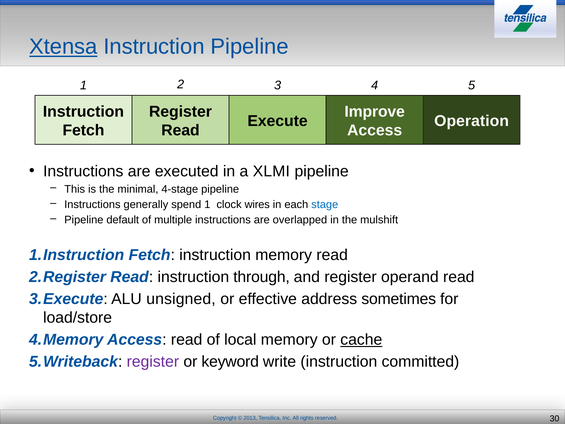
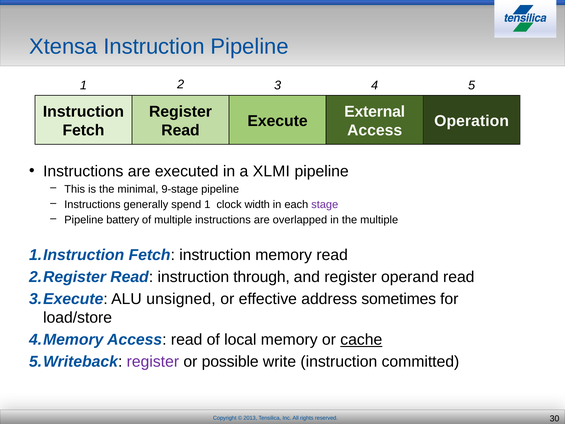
Xtensa underline: present -> none (63, 47)
Improve: Improve -> External (375, 111)
4-stage: 4-stage -> 9-stage (180, 189)
wires: wires -> width (257, 204)
stage colour: blue -> purple (325, 204)
default: default -> battery (123, 220)
the mulshift: mulshift -> multiple (379, 220)
keyword: keyword -> possible (230, 361)
